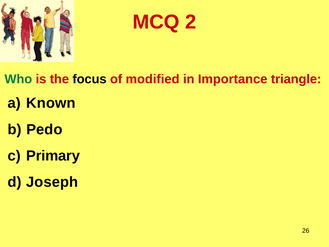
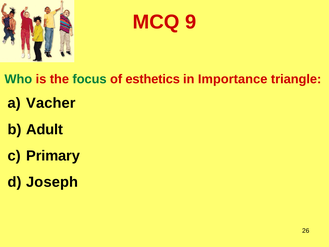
2: 2 -> 9 (191, 22)
focus colour: black -> green (90, 79)
modified: modified -> esthetics (153, 79)
Known: Known -> Vacher (51, 103)
Pedo: Pedo -> Adult (45, 129)
